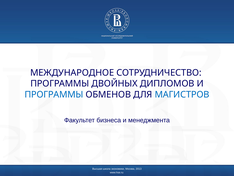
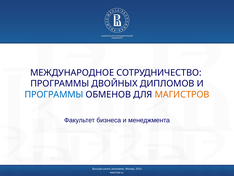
МАГИСТРОВ colour: blue -> orange (182, 94)
